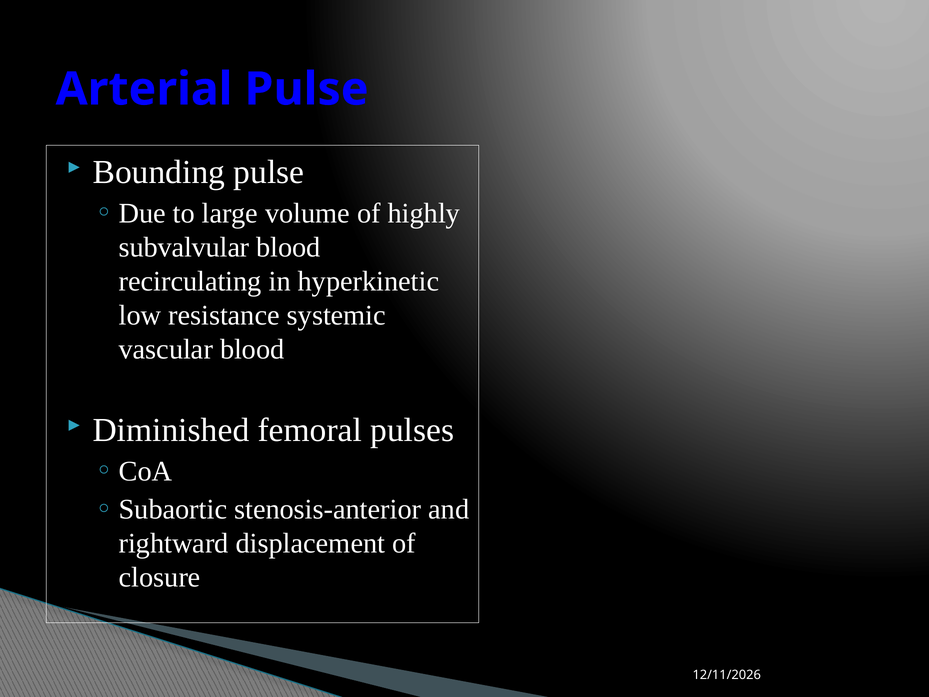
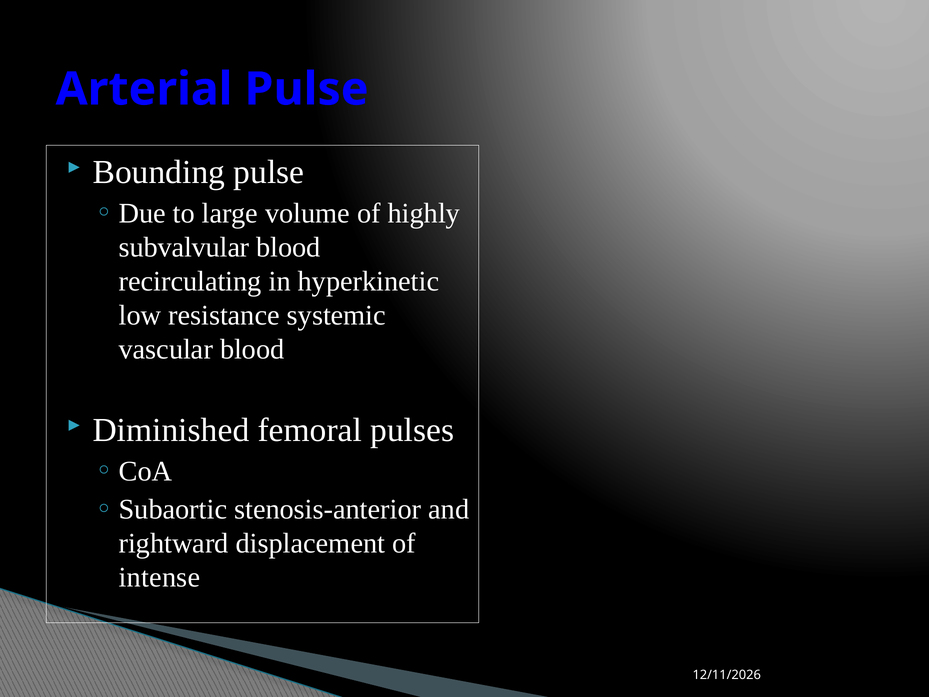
closure: closure -> intense (160, 577)
